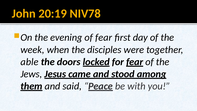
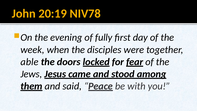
of fear: fear -> fully (104, 37)
